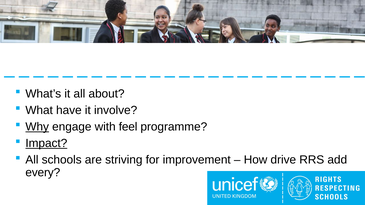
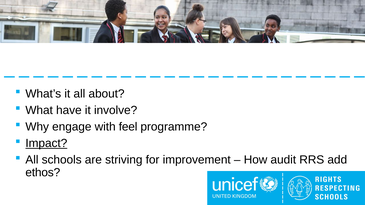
Why underline: present -> none (37, 127)
drive: drive -> audit (283, 160)
every: every -> ethos (43, 173)
